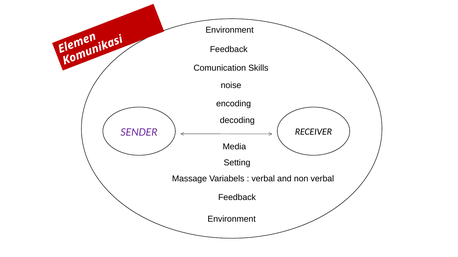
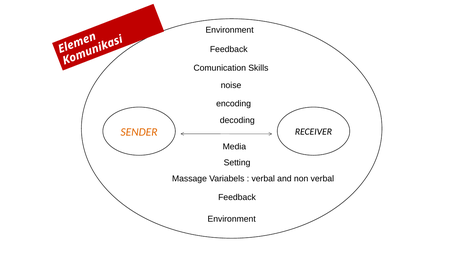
SENDER colour: purple -> orange (139, 132)
